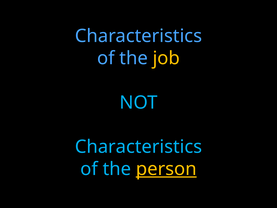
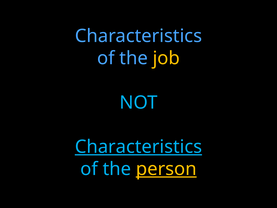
Characteristics underline: none -> present (138, 147)
